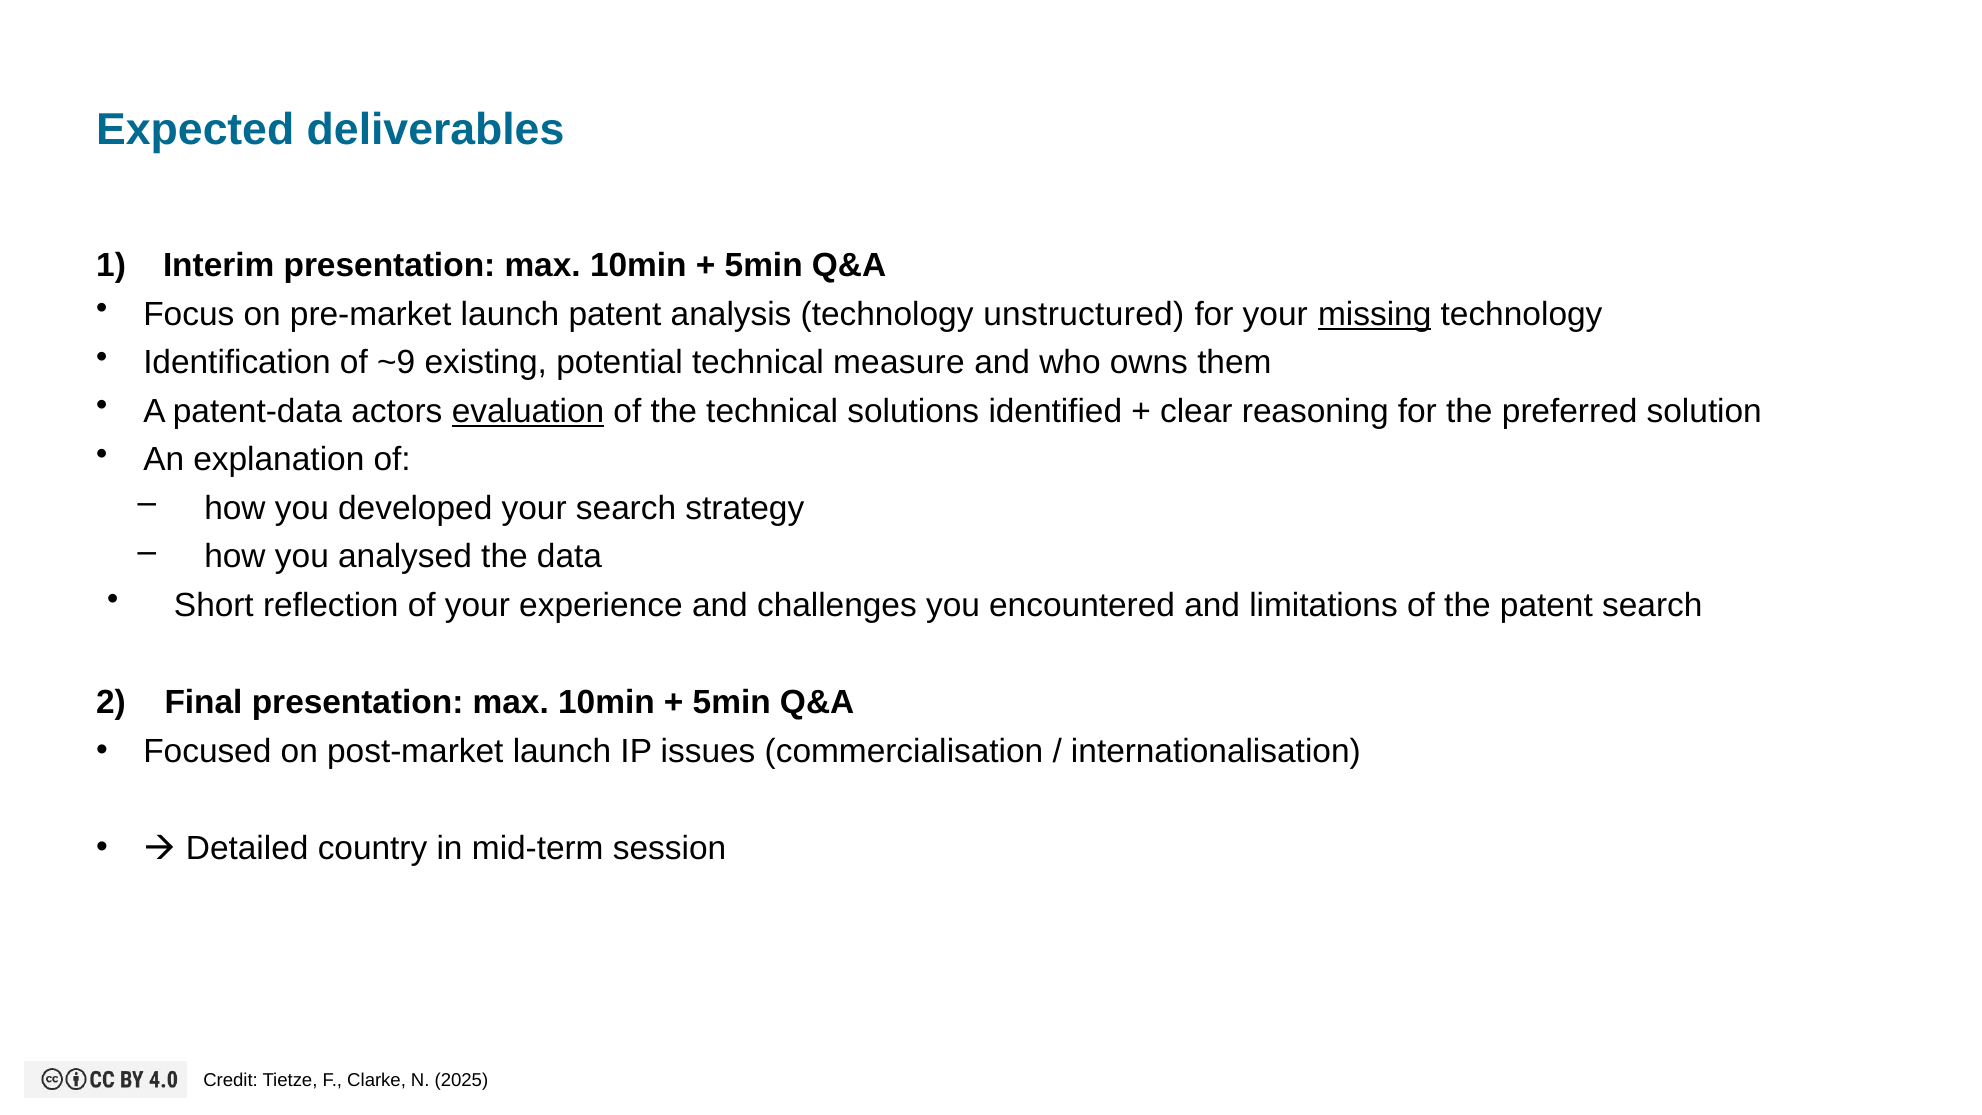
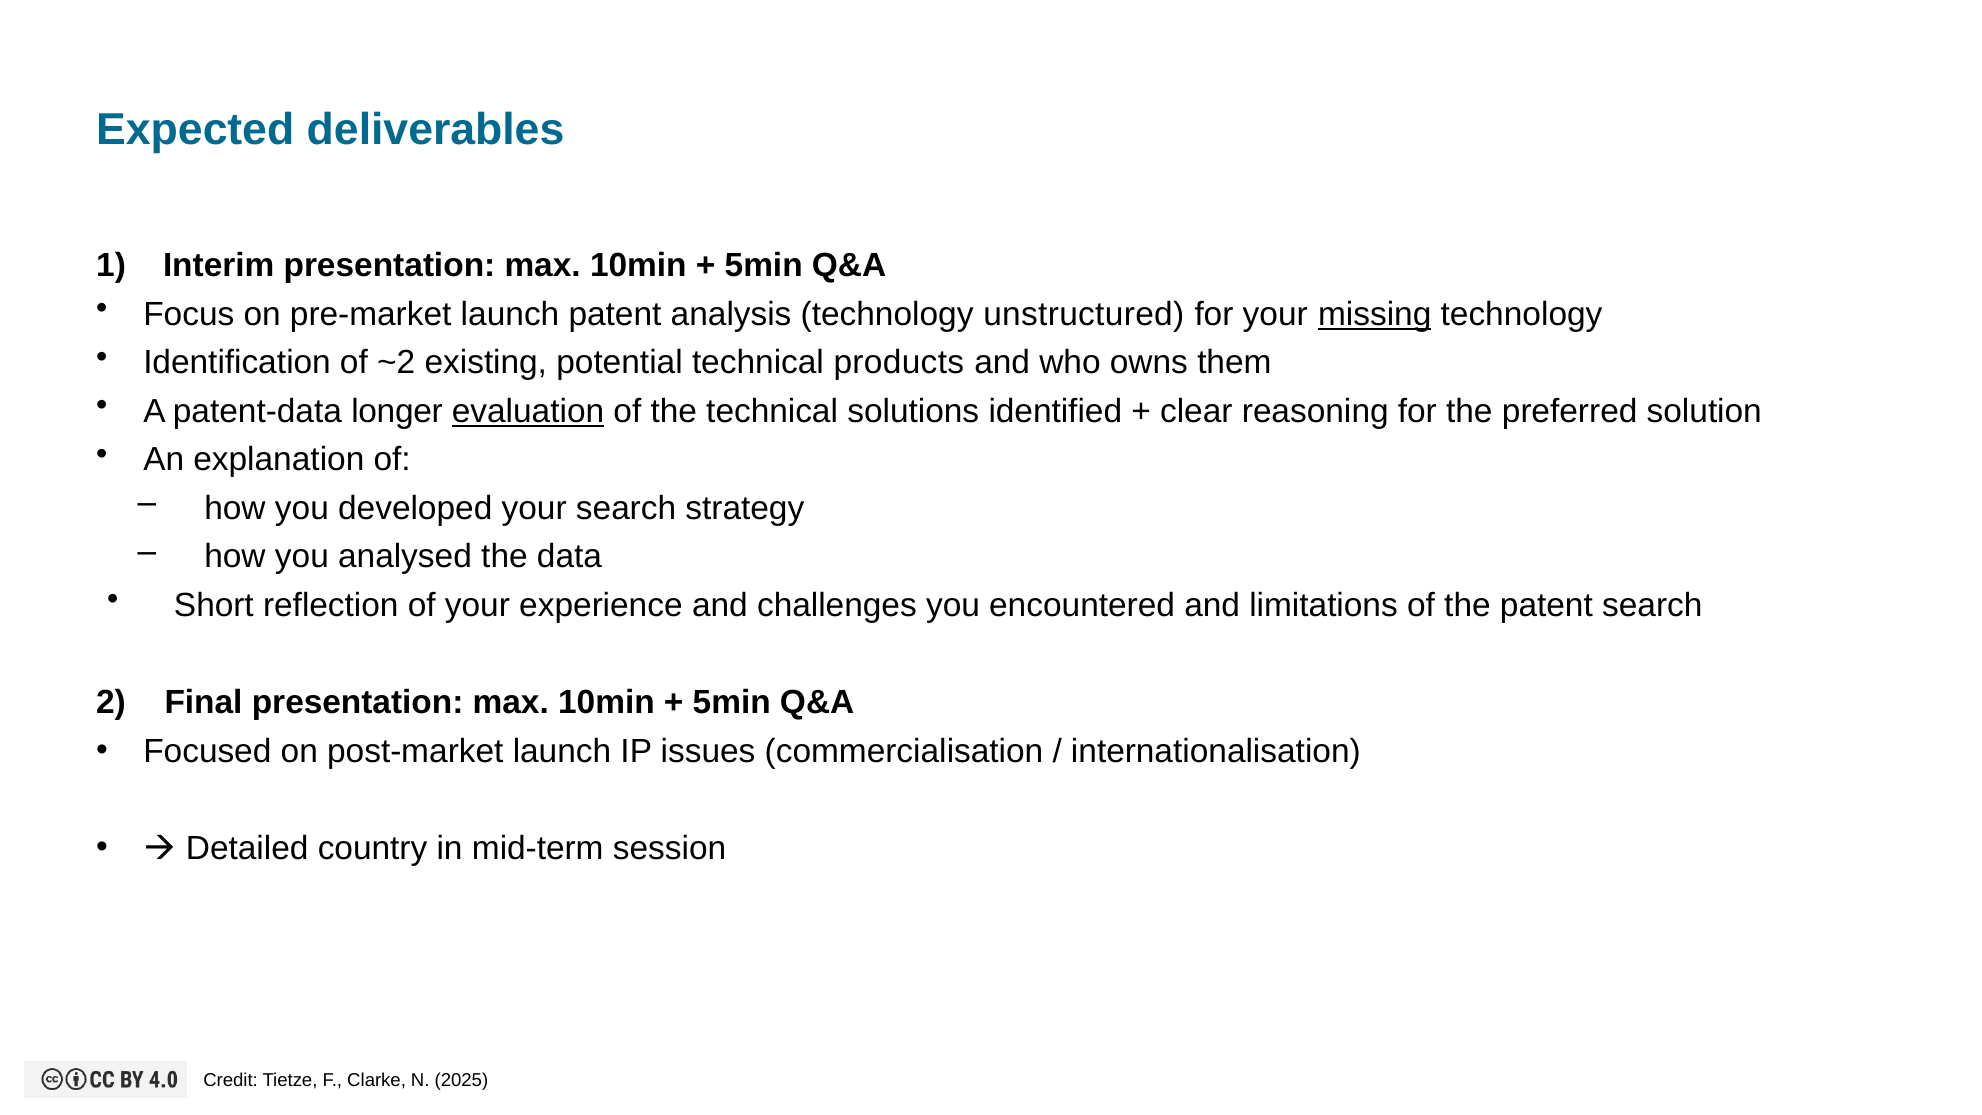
~9: ~9 -> ~2 (396, 363)
measure: measure -> products (899, 363)
actors: actors -> longer (397, 411)
